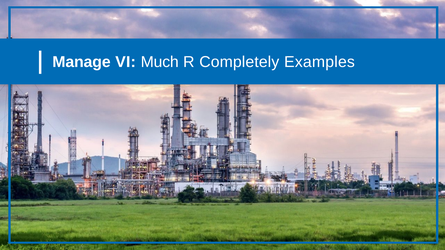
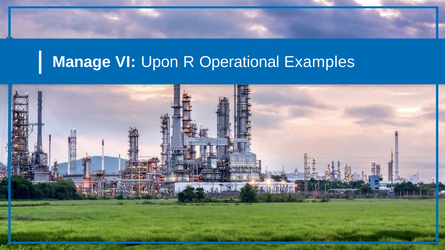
Much: Much -> Upon (160, 62)
Completely: Completely -> Operational (239, 62)
